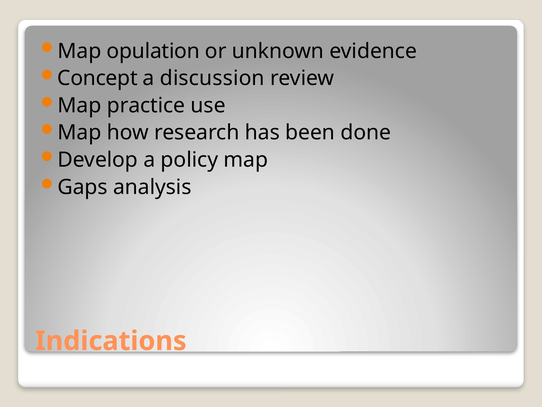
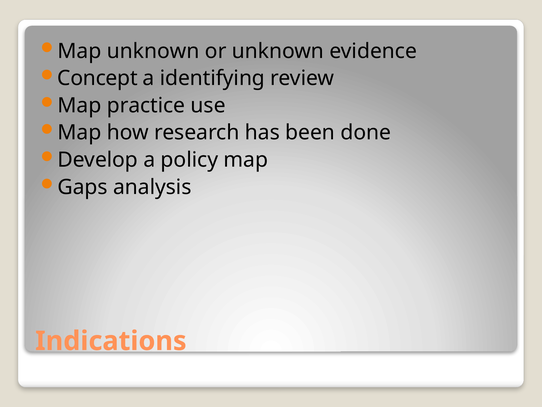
Map opulation: opulation -> unknown (153, 51)
discussion: discussion -> identifying (212, 78)
